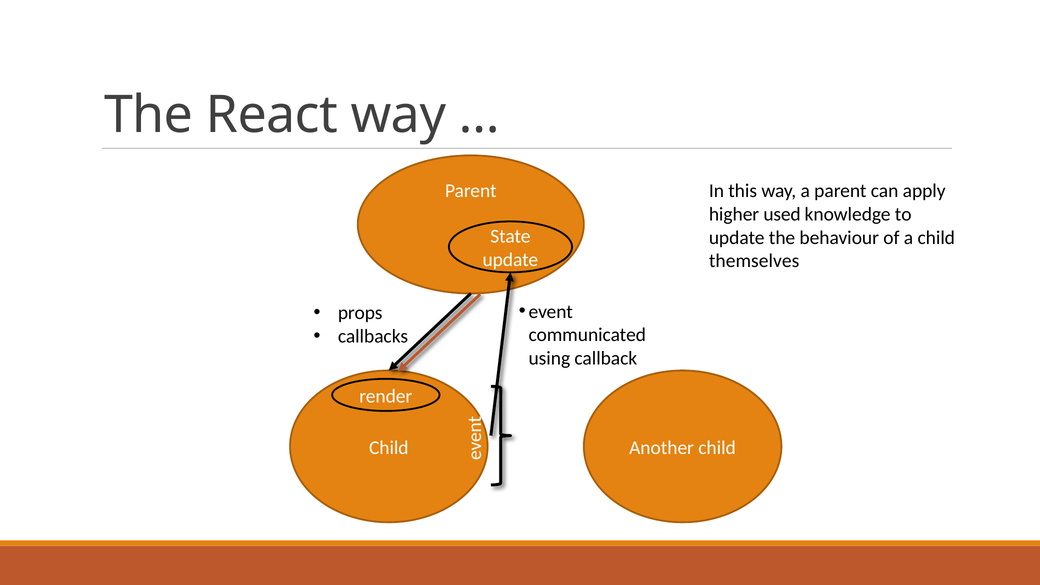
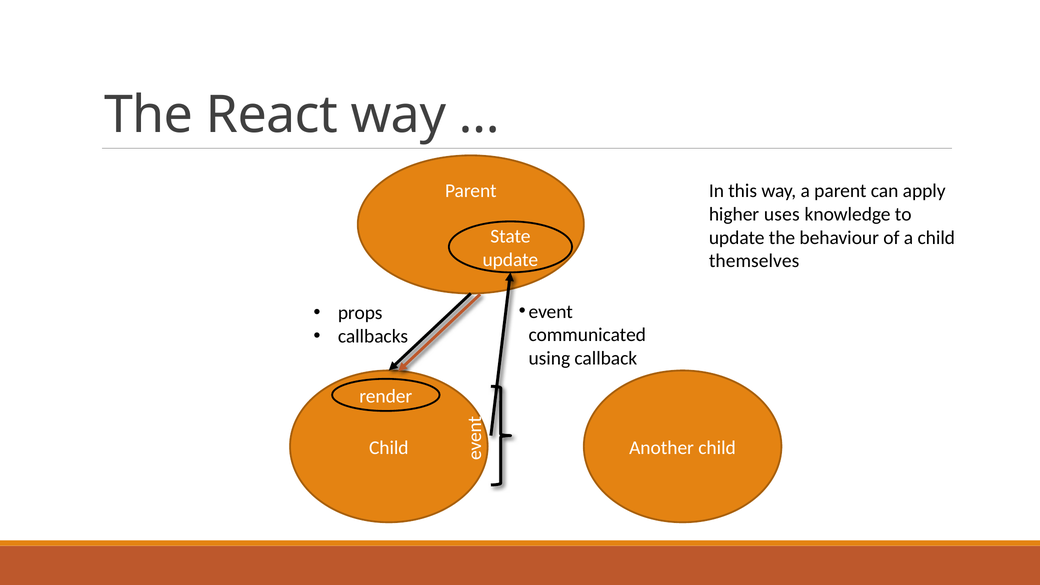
used: used -> uses (782, 214)
